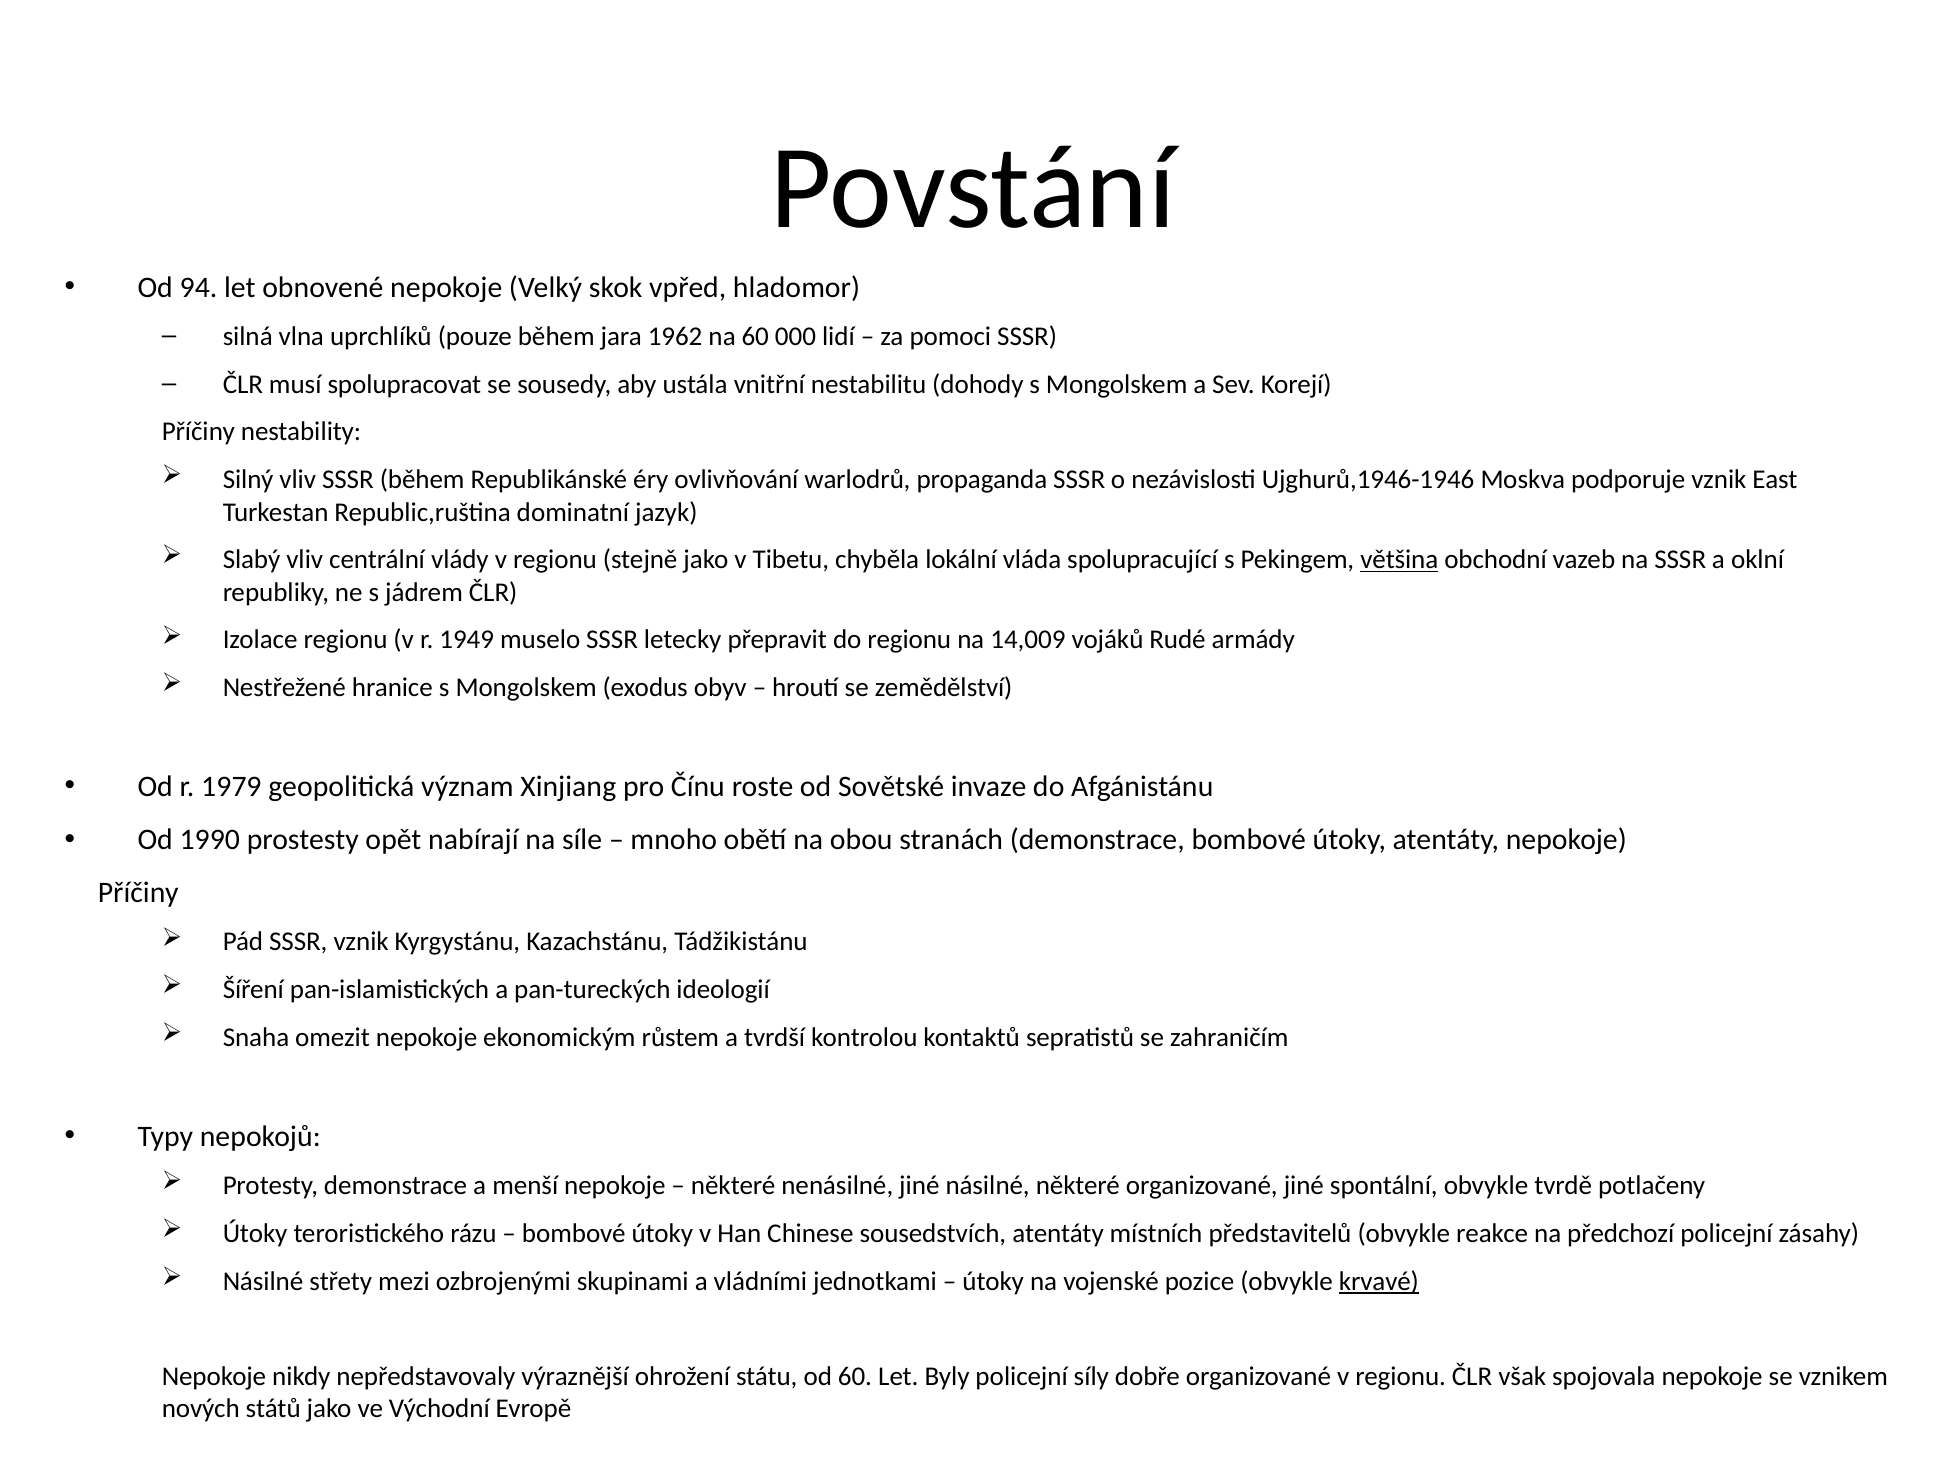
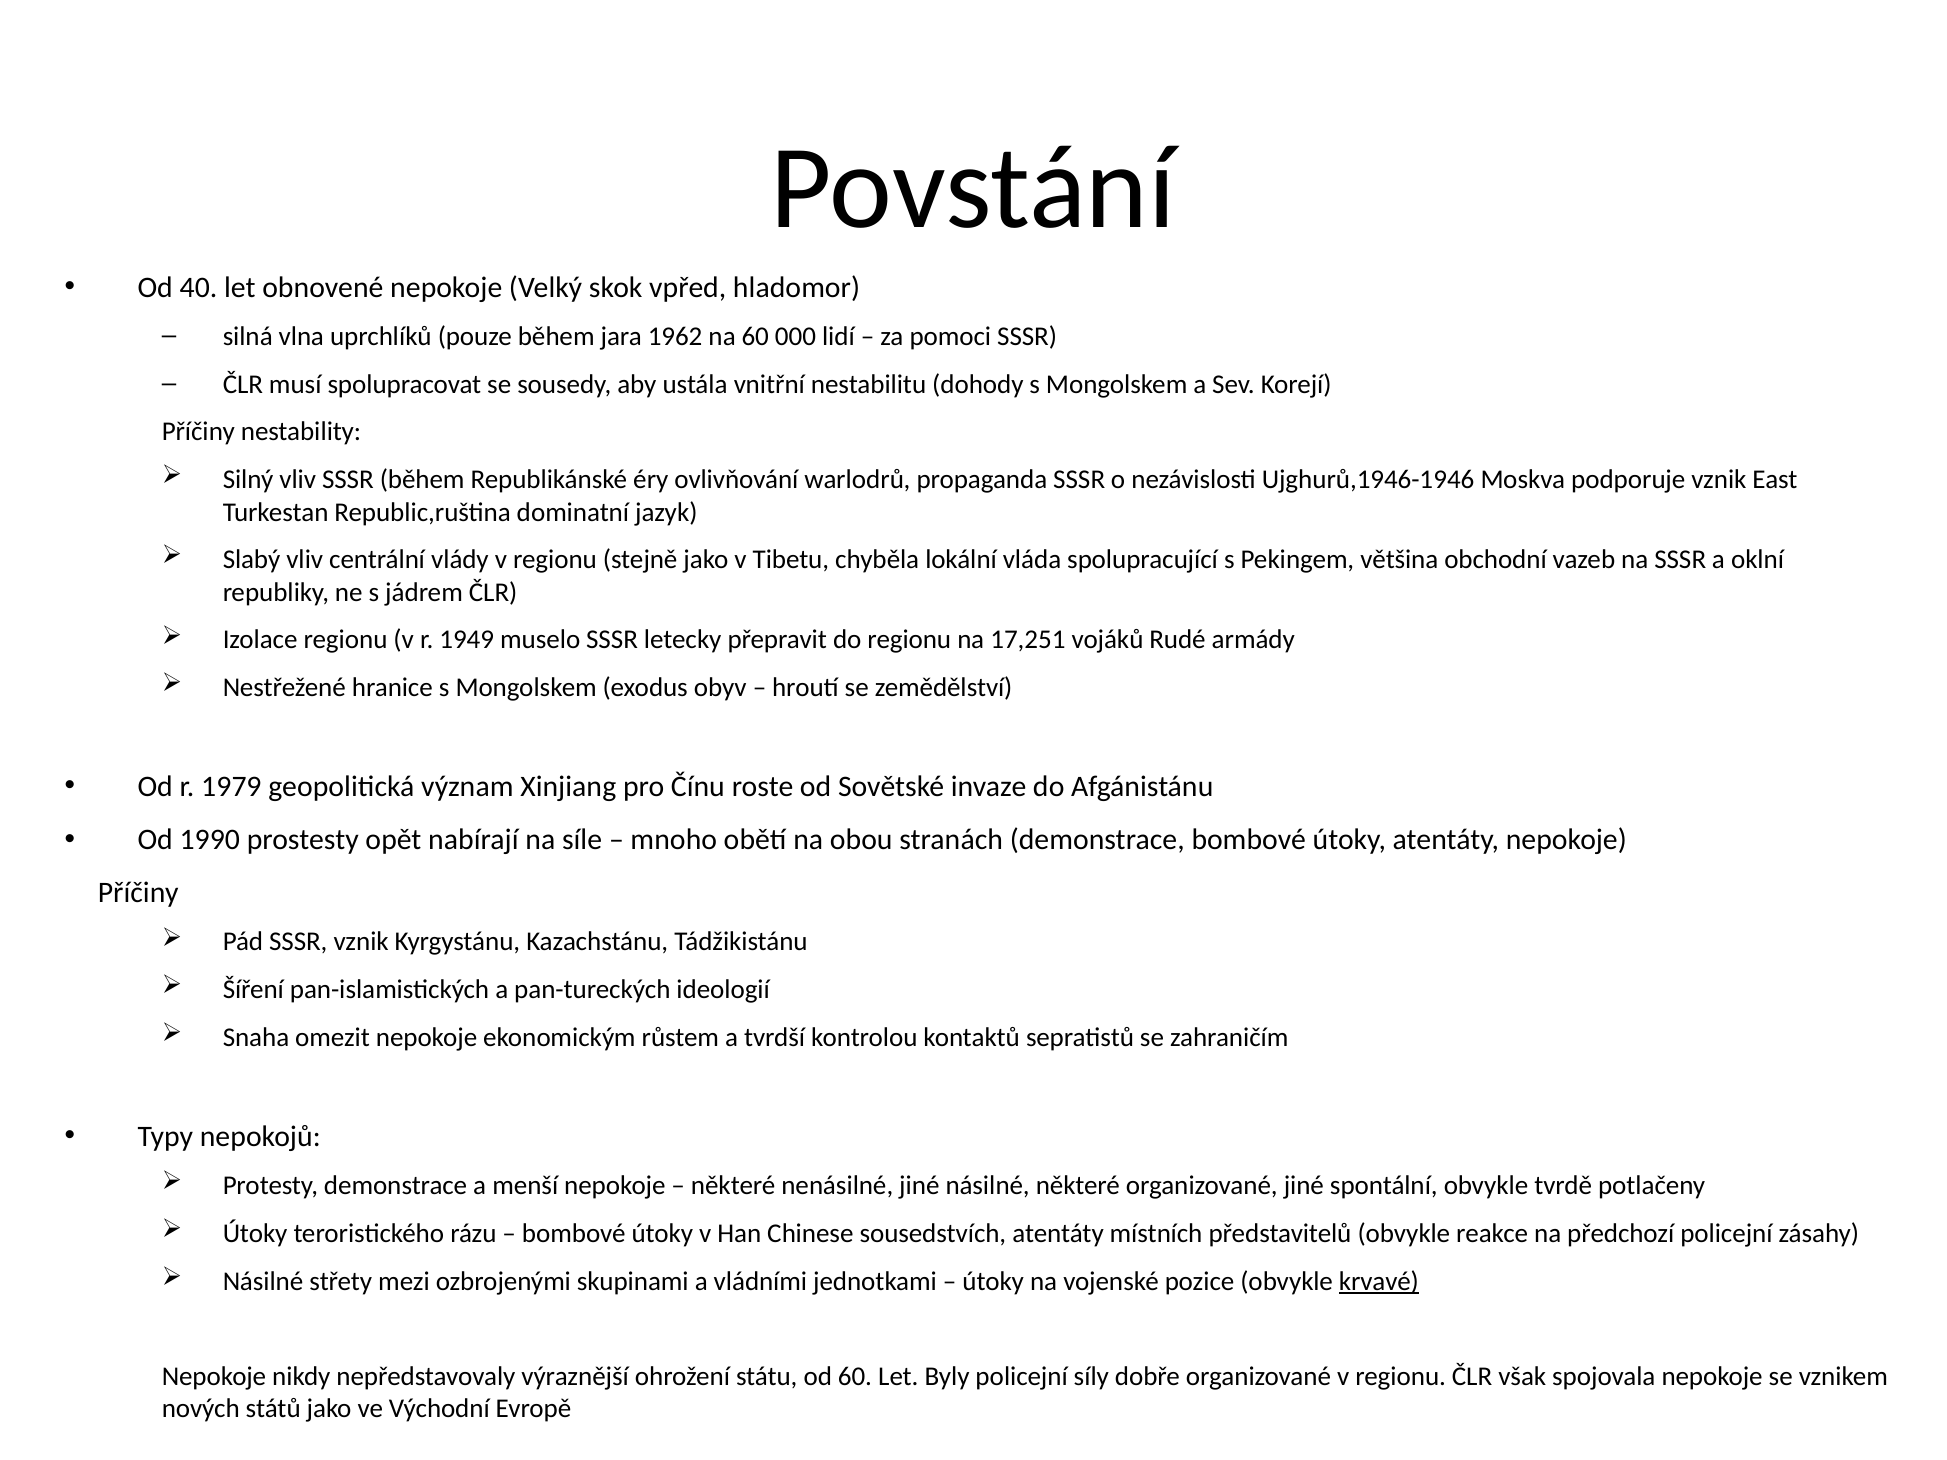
94: 94 -> 40 (199, 288)
většina underline: present -> none (1399, 560)
14,009: 14,009 -> 17,251 (1028, 640)
